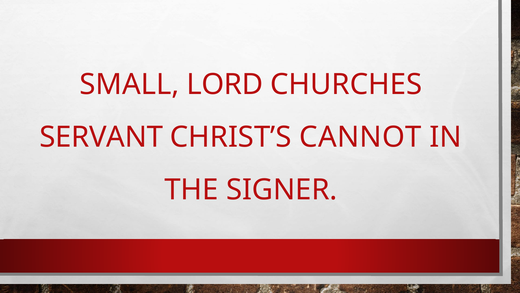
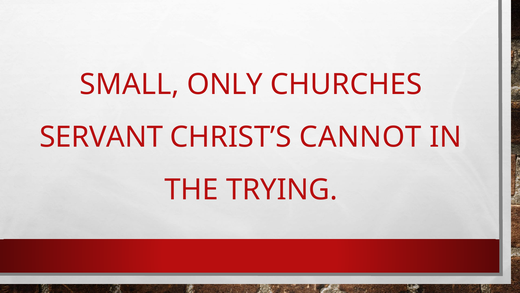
LORD: LORD -> ONLY (225, 84)
SIGNER: SIGNER -> TRYING (282, 190)
